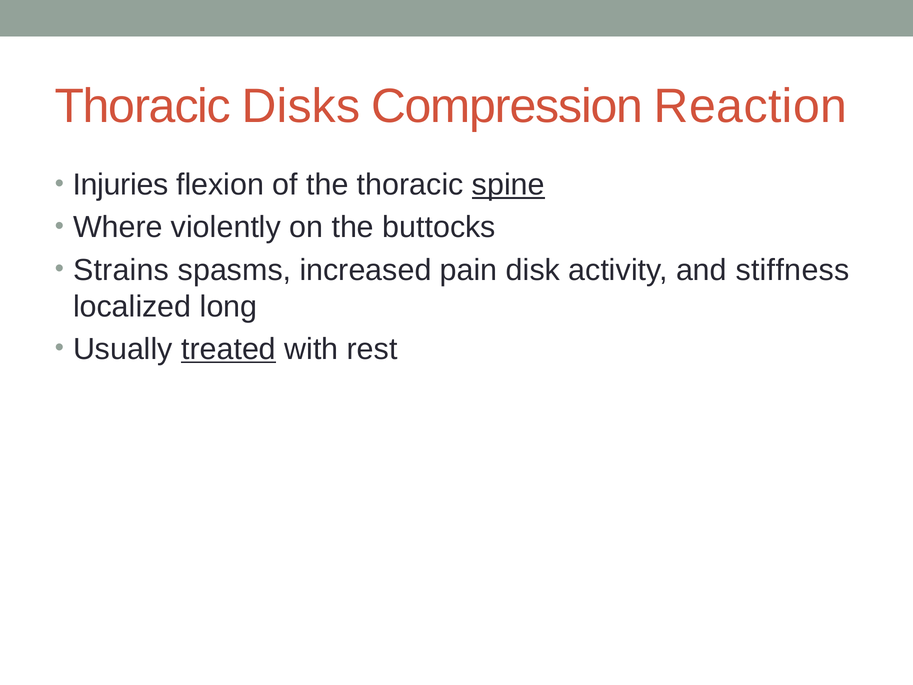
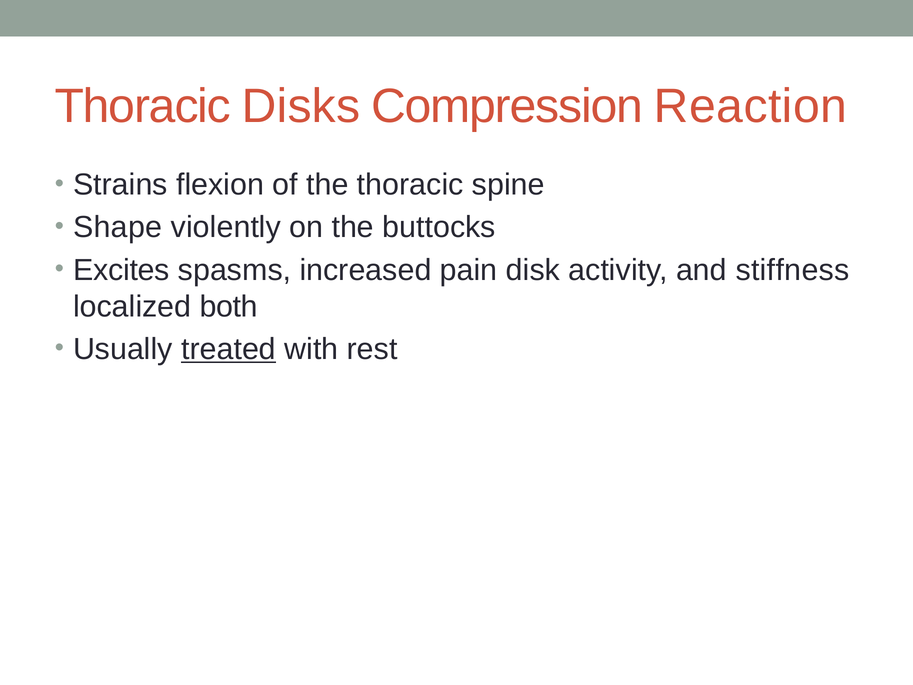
Injuries: Injuries -> Strains (120, 185)
spine underline: present -> none (508, 185)
Where: Where -> Shape (118, 227)
Strains: Strains -> Excites (121, 270)
long: long -> both (229, 306)
